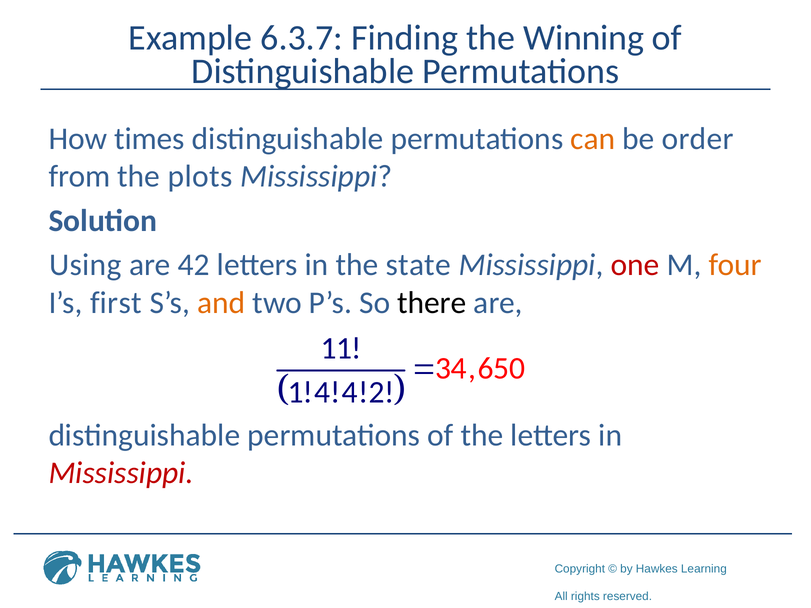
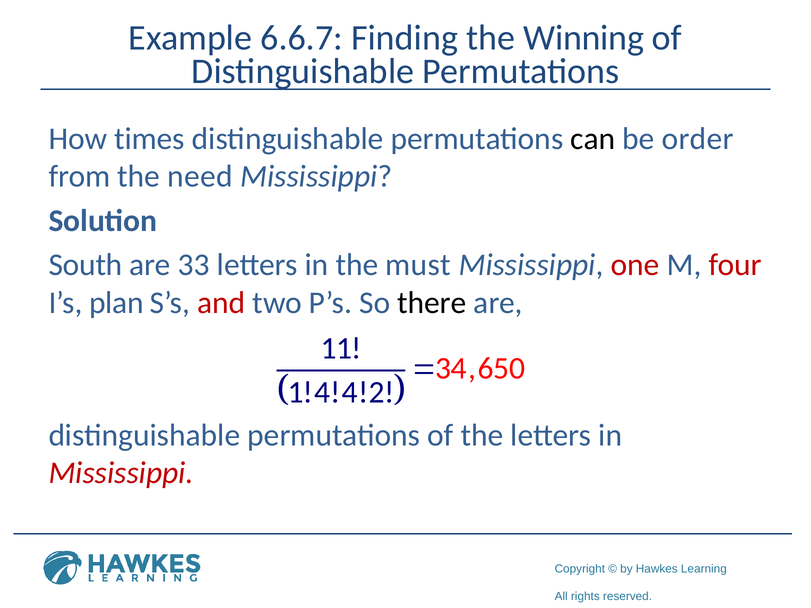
6.3.7: 6.3.7 -> 6.6.7 (302, 38)
can colour: orange -> black (593, 139)
plots: plots -> need (200, 177)
Using: Using -> South (86, 265)
42: 42 -> 33 (194, 265)
state: state -> must (418, 265)
four colour: orange -> red (735, 265)
first: first -> plan (116, 303)
and colour: orange -> red (221, 303)
